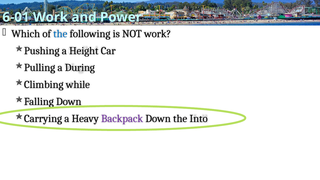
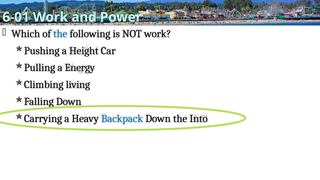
During: During -> Energy (80, 68)
while: while -> living (78, 85)
Backpack colour: purple -> blue (122, 119)
